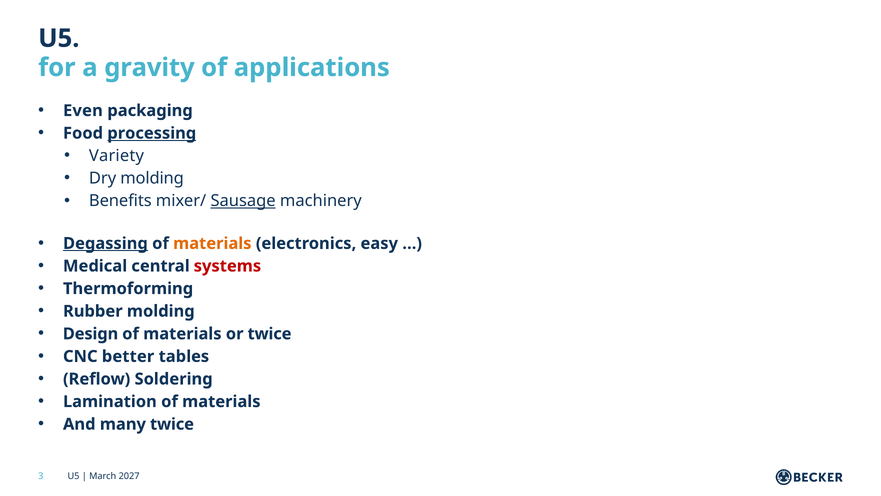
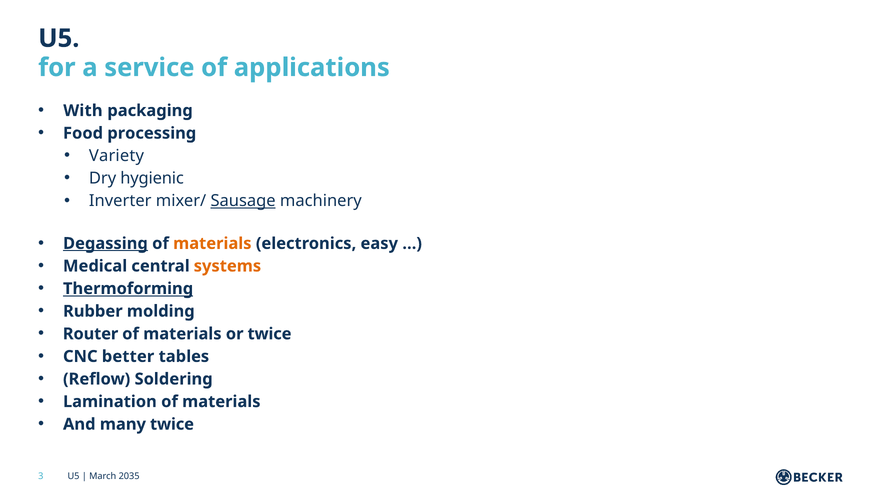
gravity: gravity -> service (149, 68)
Even: Even -> With (83, 111)
processing underline: present -> none (152, 133)
Dry molding: molding -> hygienic (152, 178)
Benefits: Benefits -> Inverter (120, 201)
systems colour: red -> orange (227, 266)
Thermoforming underline: none -> present (128, 288)
Design: Design -> Router (91, 334)
2027: 2027 -> 2035 (129, 476)
